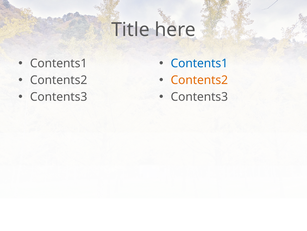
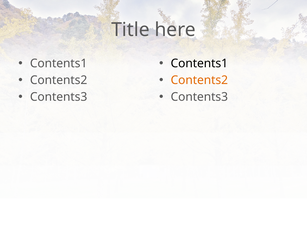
Contents1 colour: blue -> black (199, 63)
